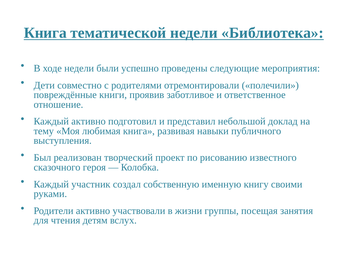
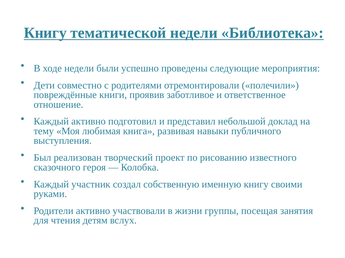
Книга: Книга -> Книгу (45, 33)
